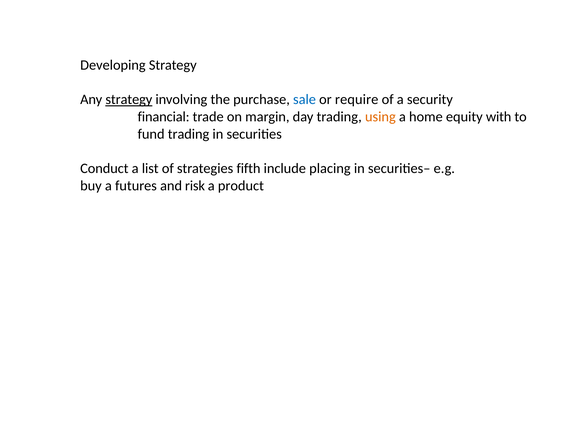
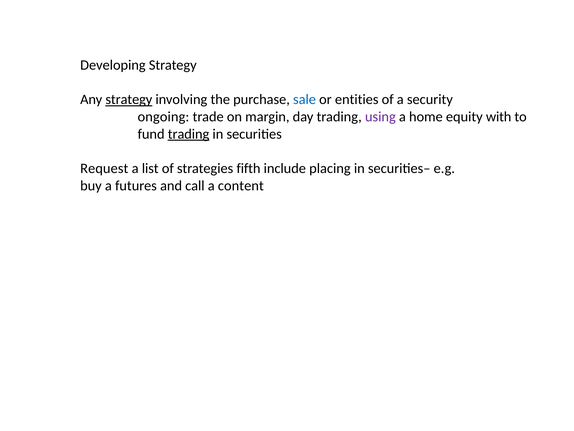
require: require -> entities (357, 99)
financial: financial -> ongoing (163, 117)
using colour: orange -> purple (380, 117)
trading underline: none -> present (189, 134)
Conduct: Conduct -> Request (104, 168)
risk: risk -> call (195, 186)
product: product -> content (241, 186)
